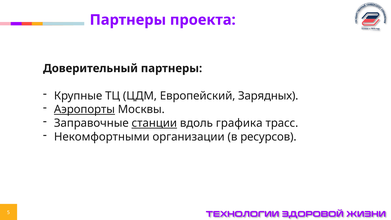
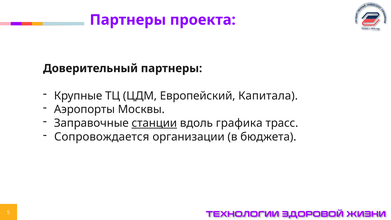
Зарядных: Зарядных -> Капитала (268, 96)
Аэропорты underline: present -> none (84, 109)
Некомфортными: Некомфортными -> Сопровождается (102, 137)
ресурсов: ресурсов -> бюджета (268, 137)
